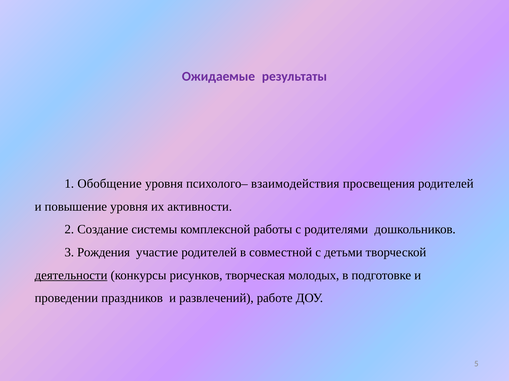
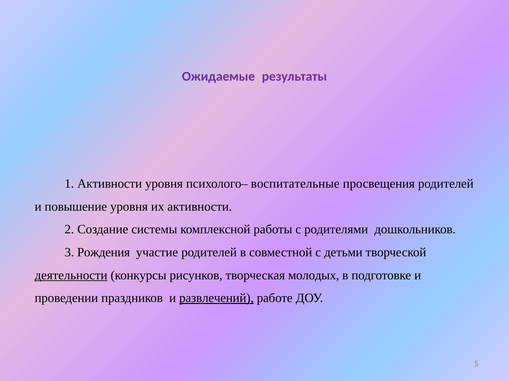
1 Обобщение: Обобщение -> Активности (110, 184)
взаимодействия: взаимодействия -> воспитательные (295, 184)
развлечений underline: none -> present (216, 299)
